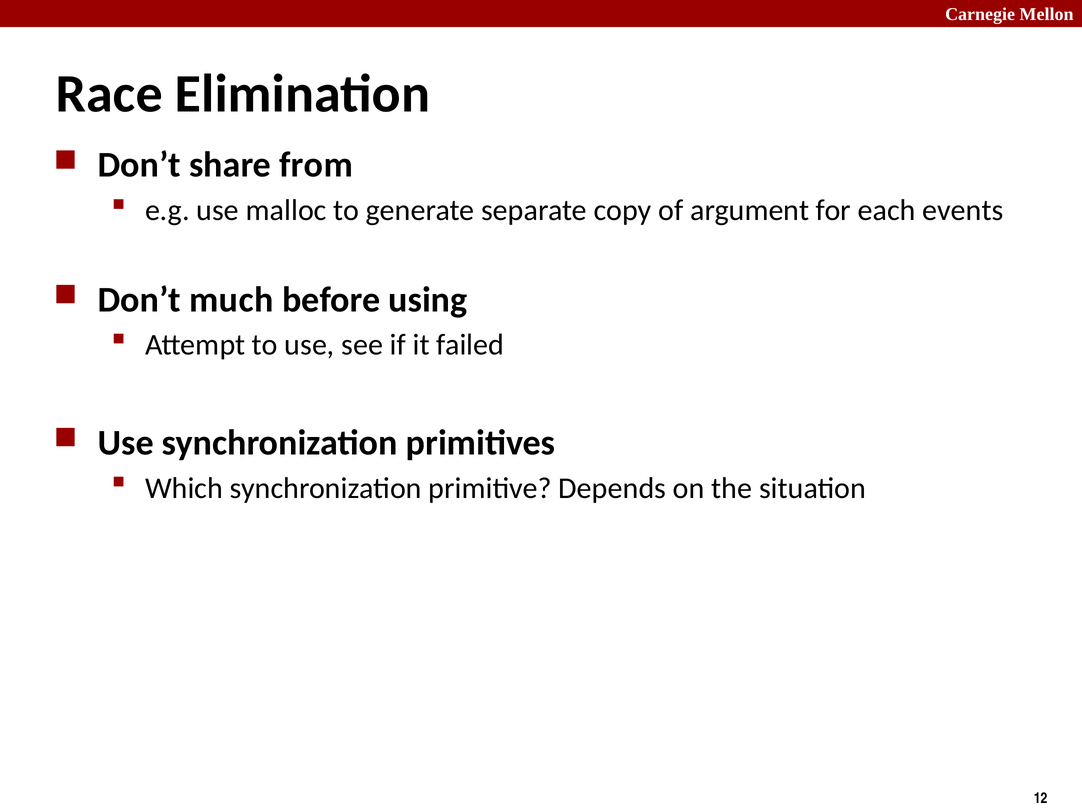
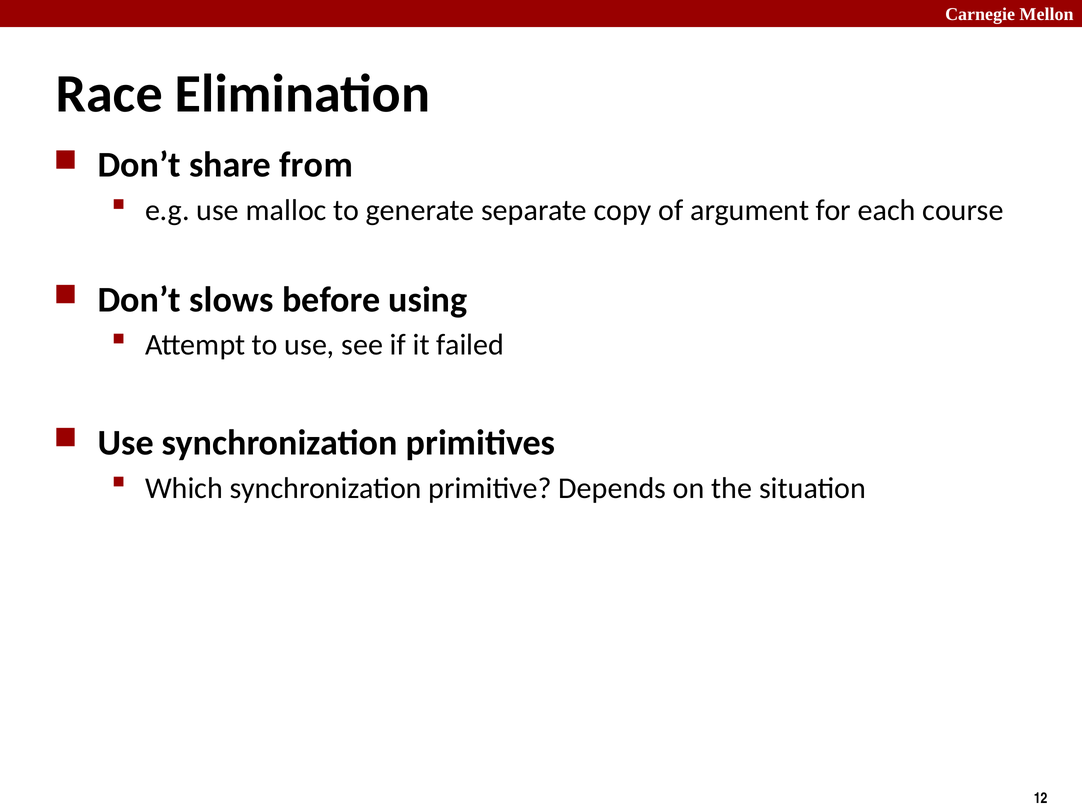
events: events -> course (963, 210)
much: much -> slows (231, 299)
